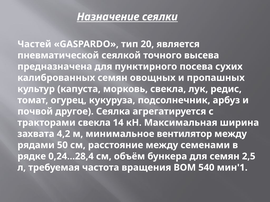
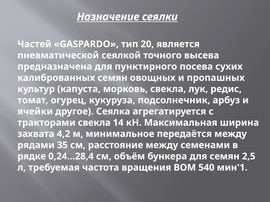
почвой: почвой -> ячейки (35, 112)
вентилятор: вентилятор -> передаётся (184, 134)
50: 50 -> 35 (62, 145)
